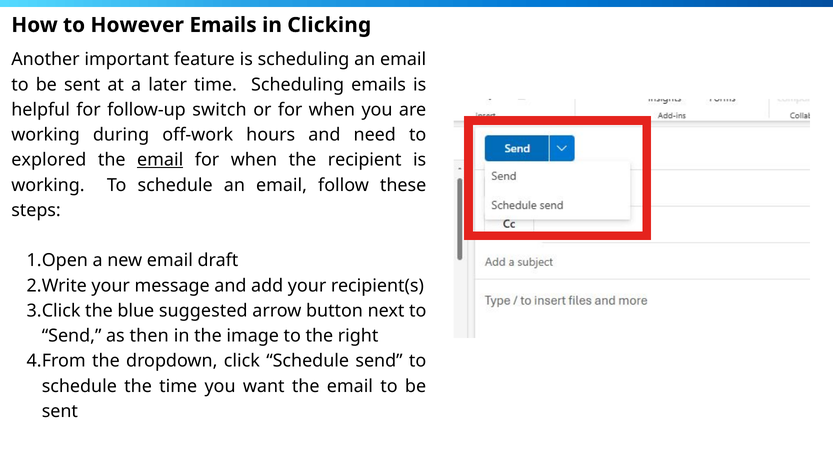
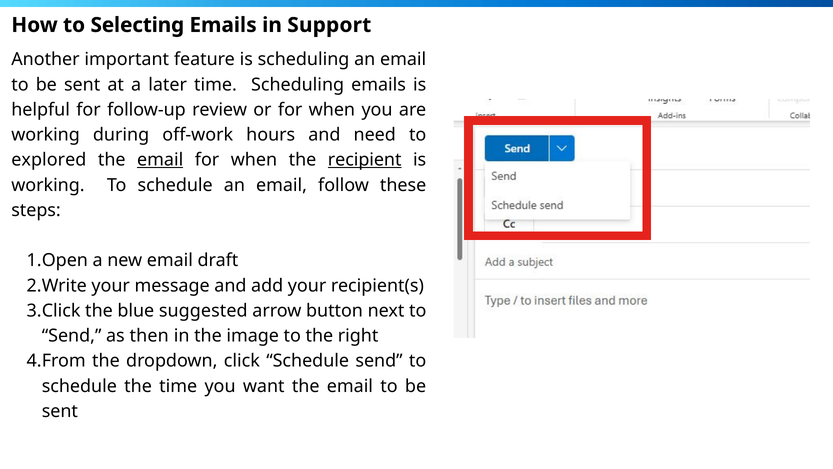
However: However -> Selecting (137, 25)
Clicking: Clicking -> Support (329, 25)
switch: switch -> review (220, 110)
recipient underline: none -> present (365, 160)
